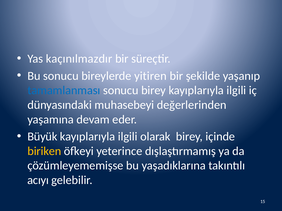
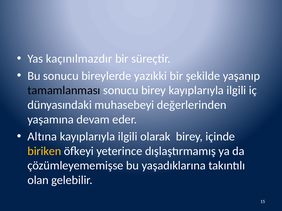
yitiren: yitiren -> yazıkki (151, 76)
tamamlanması colour: blue -> black (64, 91)
Büyük: Büyük -> Altına (42, 137)
acıyı: acıyı -> olan (38, 181)
